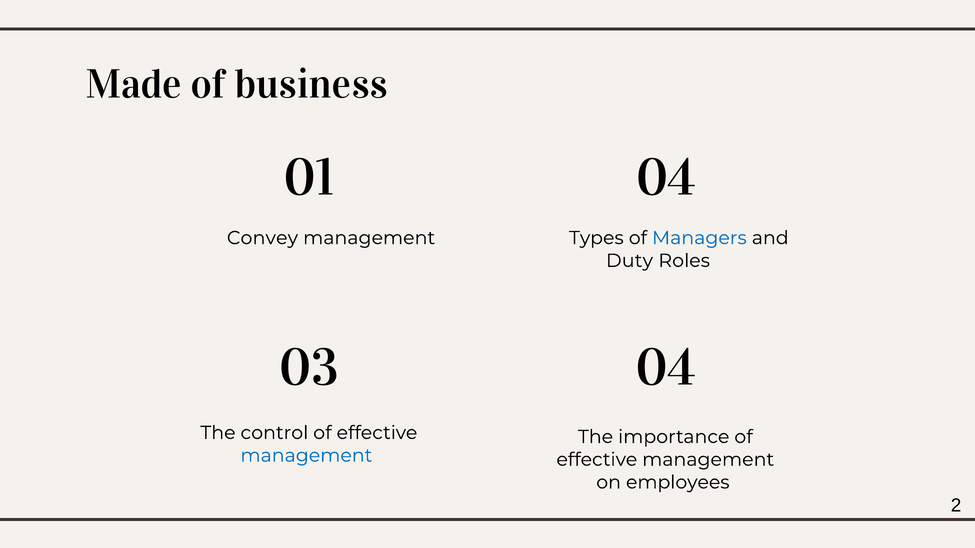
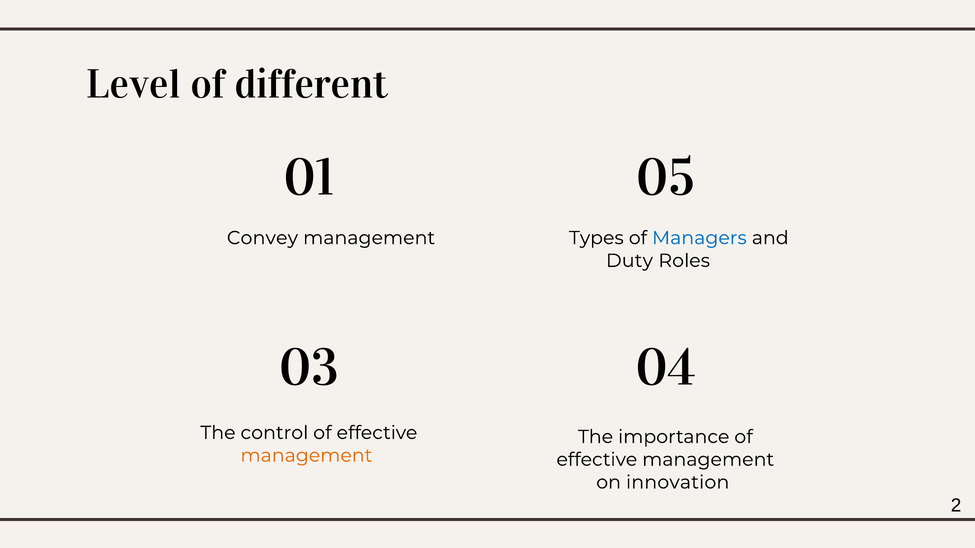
Made: Made -> Level (134, 84)
business: business -> different (311, 84)
01 04: 04 -> 05 (665, 178)
management colour: blue -> orange (306, 456)
employees: employees -> innovation (678, 483)
